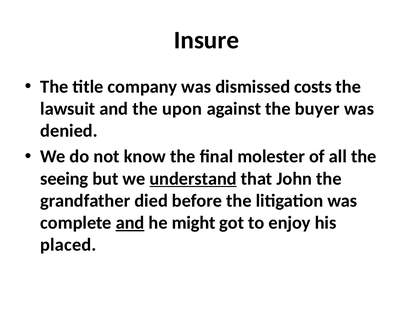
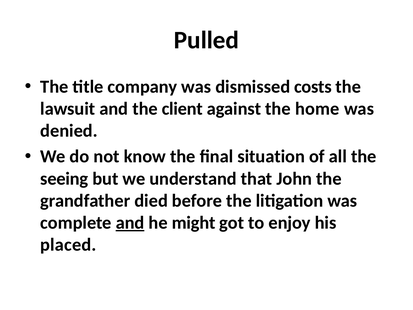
Insure: Insure -> Pulled (206, 40)
upon: upon -> client (182, 109)
buyer: buyer -> home (317, 109)
molester: molester -> situation (271, 156)
understand underline: present -> none (193, 179)
